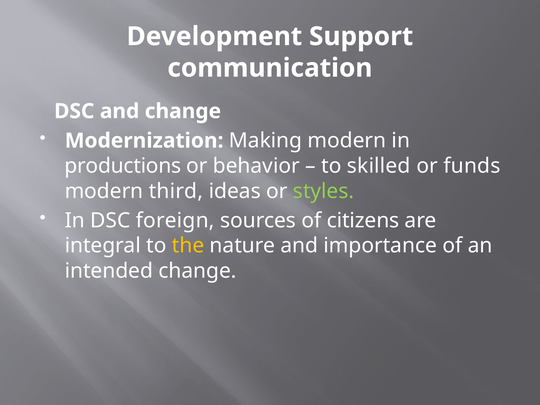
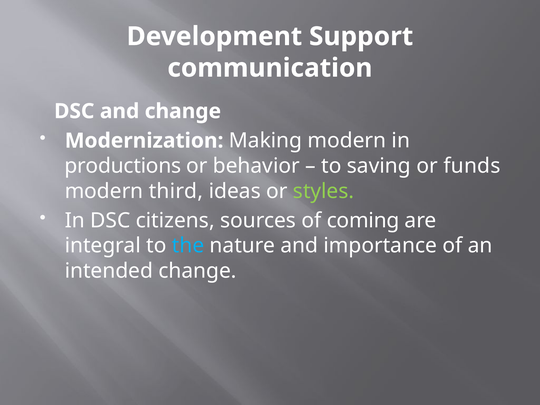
skilled: skilled -> saving (379, 166)
foreign: foreign -> citizens (175, 221)
citizens: citizens -> coming (363, 221)
the colour: yellow -> light blue (188, 246)
